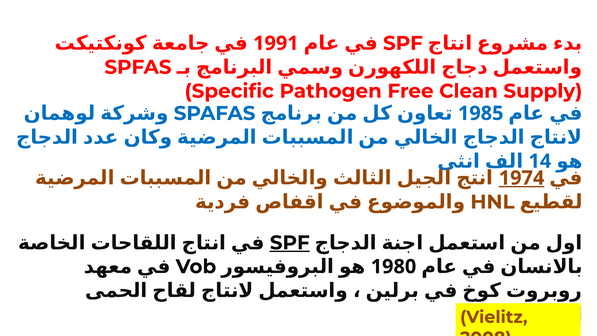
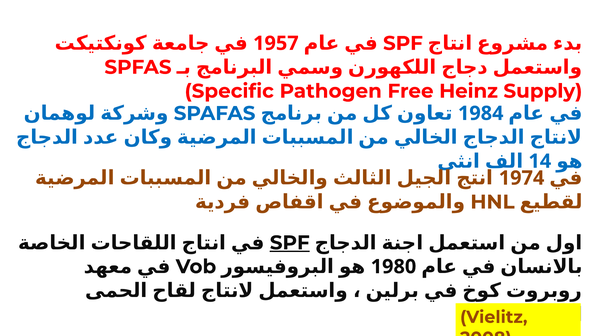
1991: 1991 -> 1957 (276, 43)
Clean: Clean -> Heinz (469, 91)
1985: 1985 -> 1984 (481, 113)
1974 underline: present -> none (522, 178)
